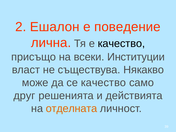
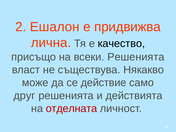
поведение: поведение -> придвижва (127, 27)
всеки Институции: Институции -> Решенията (136, 57)
се качество: качество -> действие (104, 83)
отделната colour: orange -> red (72, 109)
